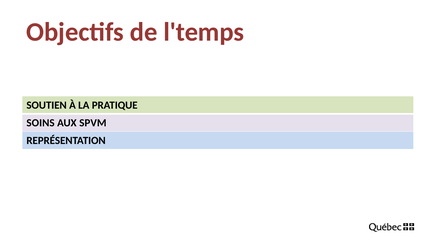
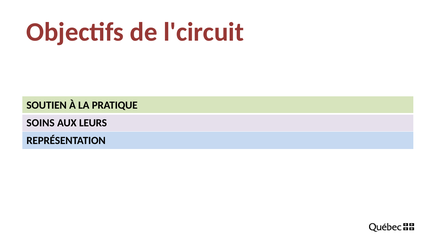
l'temps: l'temps -> l'circuit (204, 32)
SPVM: SPVM -> LEURS (93, 123)
